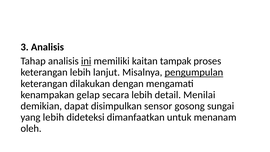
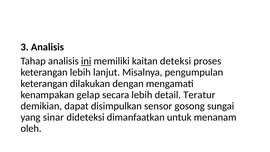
tampak: tampak -> deteksi (176, 61)
pengumpulan underline: present -> none (194, 72)
Menilai: Menilai -> Teratur (199, 95)
yang lebih: lebih -> sinar (53, 117)
